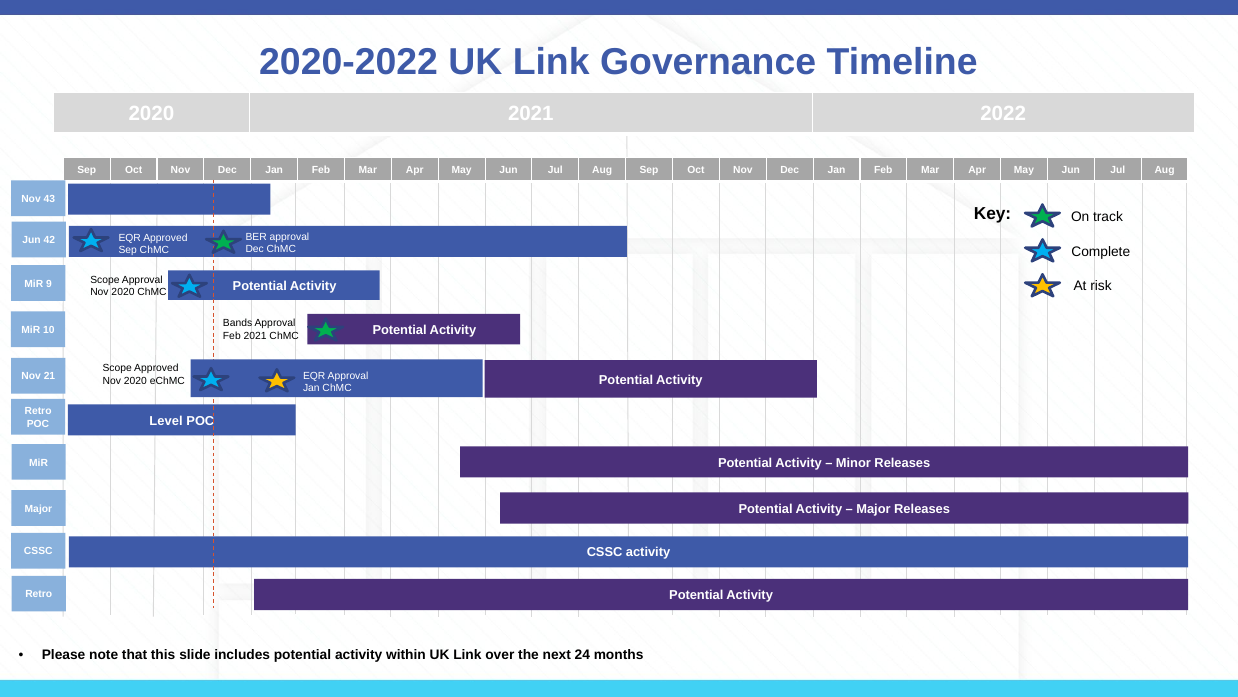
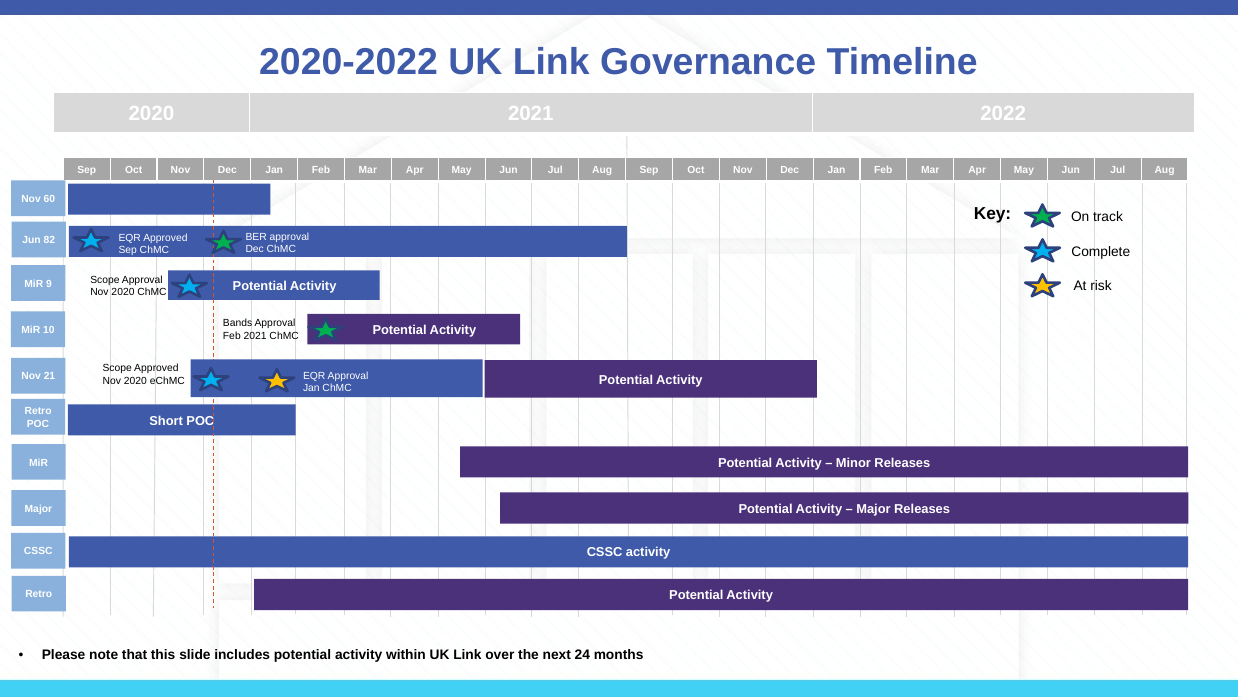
43: 43 -> 60 (49, 199)
42: 42 -> 82 (49, 240)
Level: Level -> Short (166, 420)
